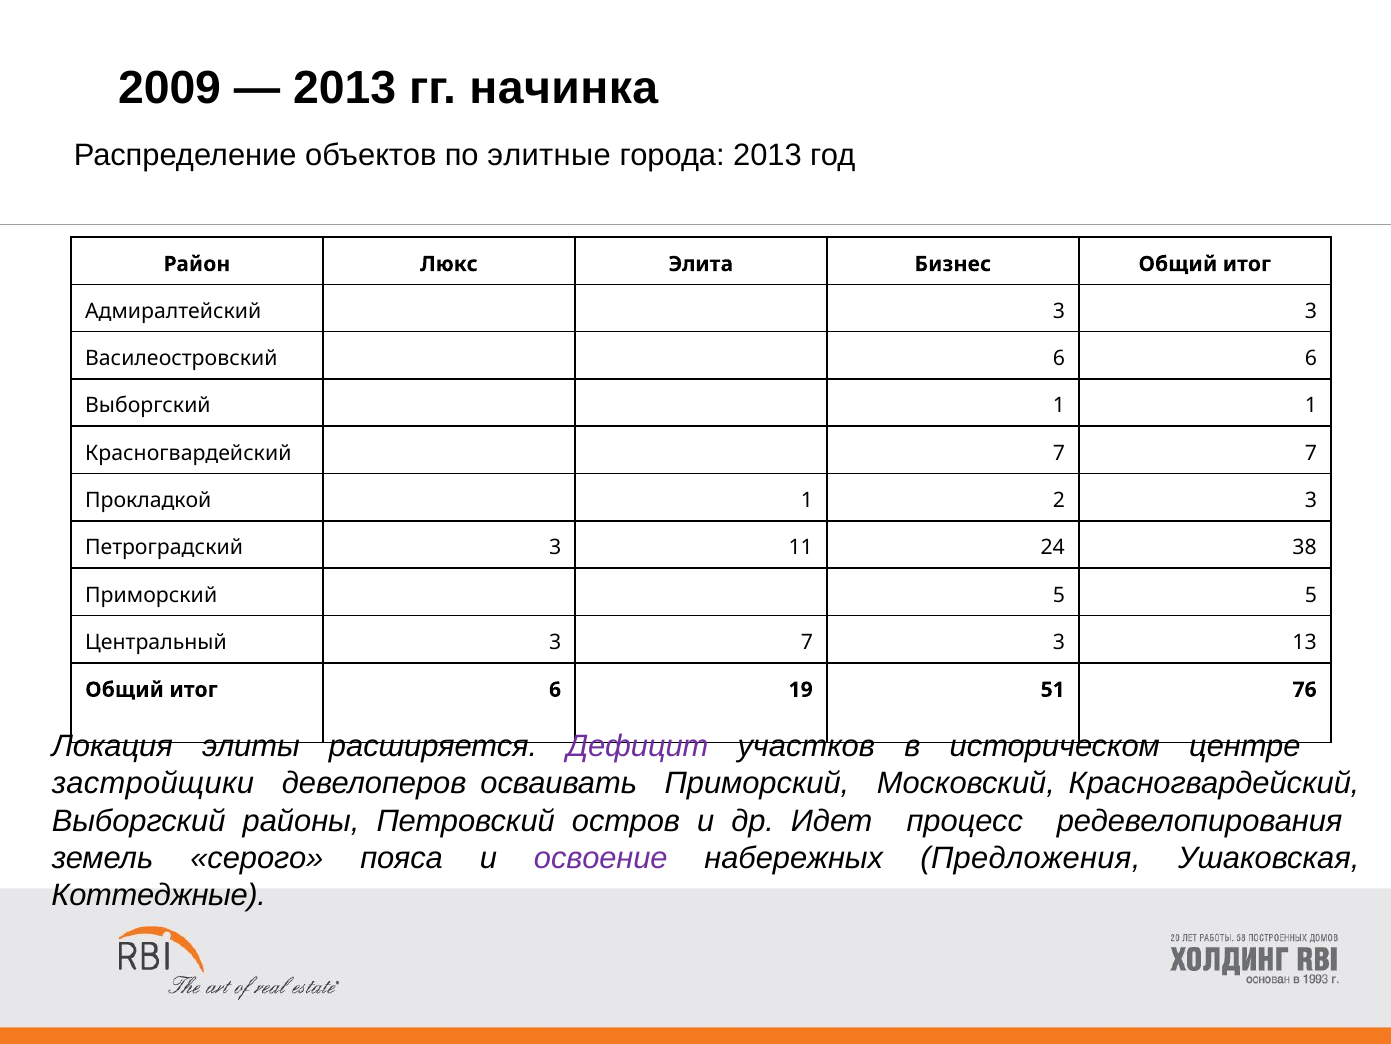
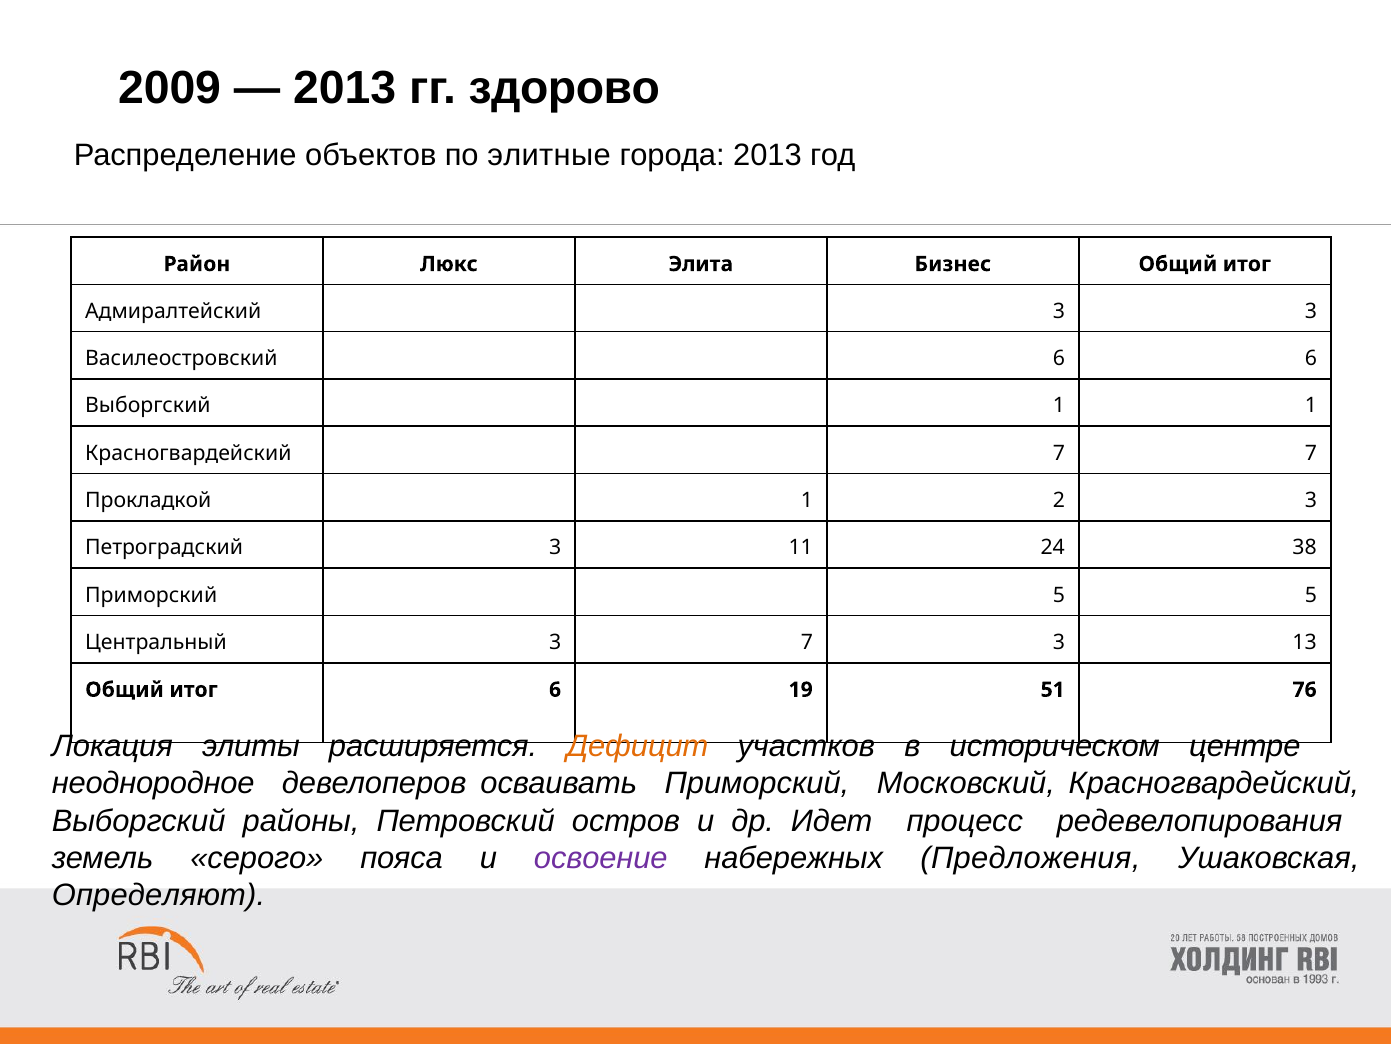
начинка: начинка -> здорово (564, 88)
Дефицит colour: purple -> orange (637, 746)
застройщики: застройщики -> неоднородное (153, 783)
Коттеджные: Коттеджные -> Определяют (158, 894)
